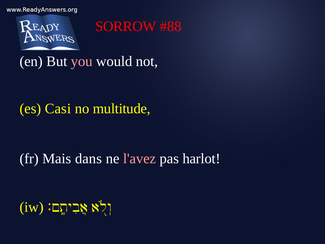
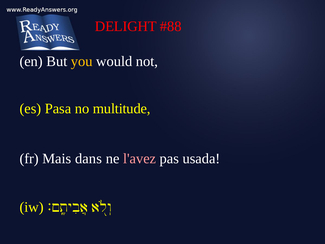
SORROW: SORROW -> DELIGHT (126, 26)
you colour: pink -> yellow (82, 61)
Casi: Casi -> Pasa (58, 108)
harlot: harlot -> usada (201, 159)
